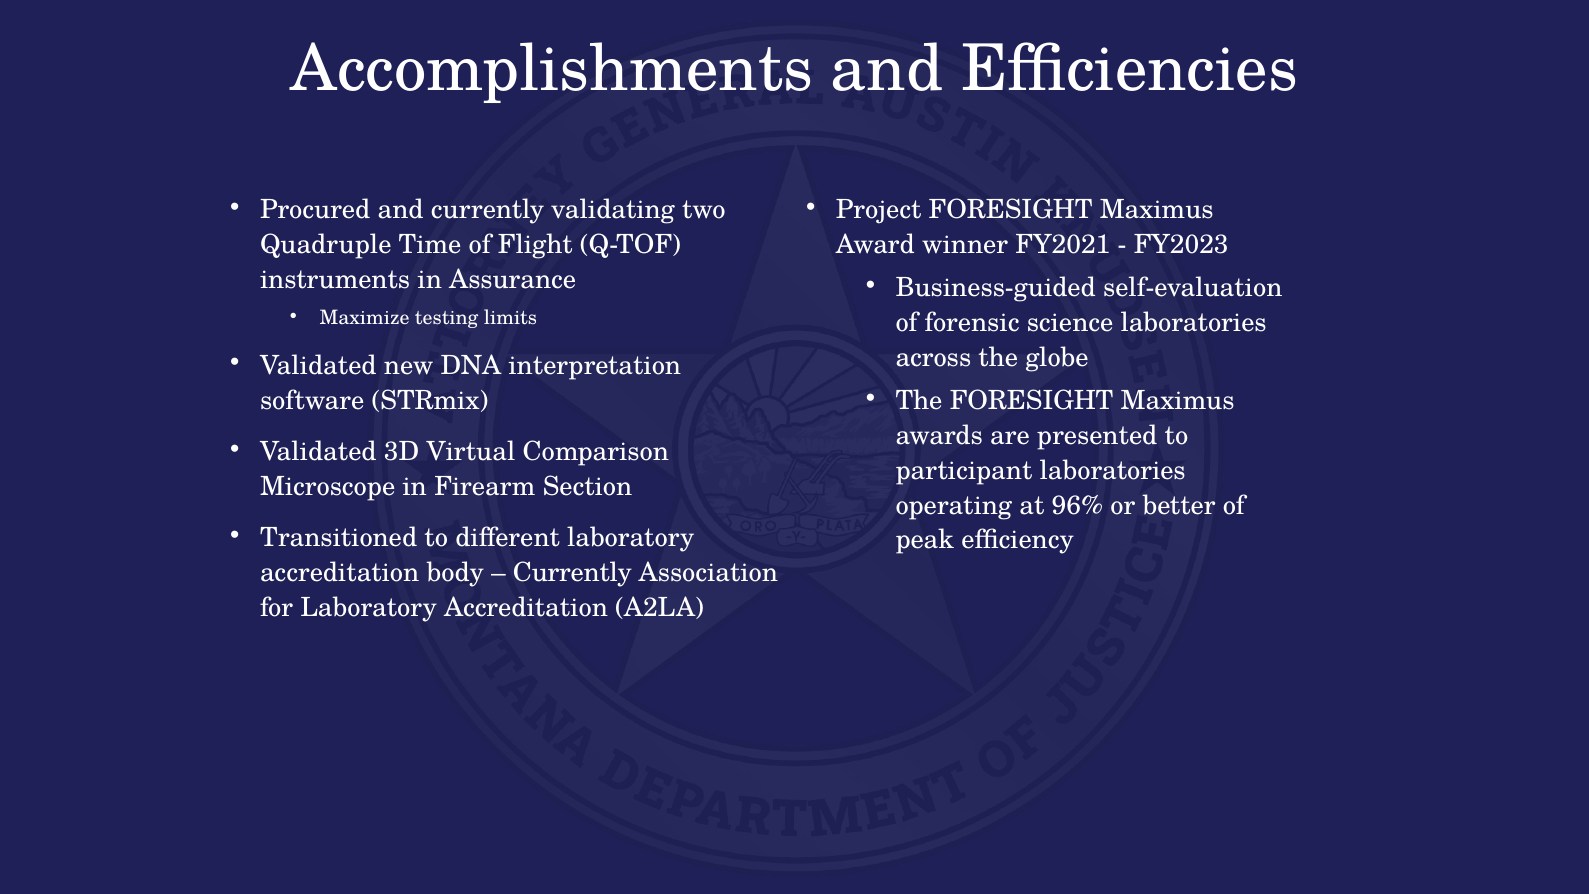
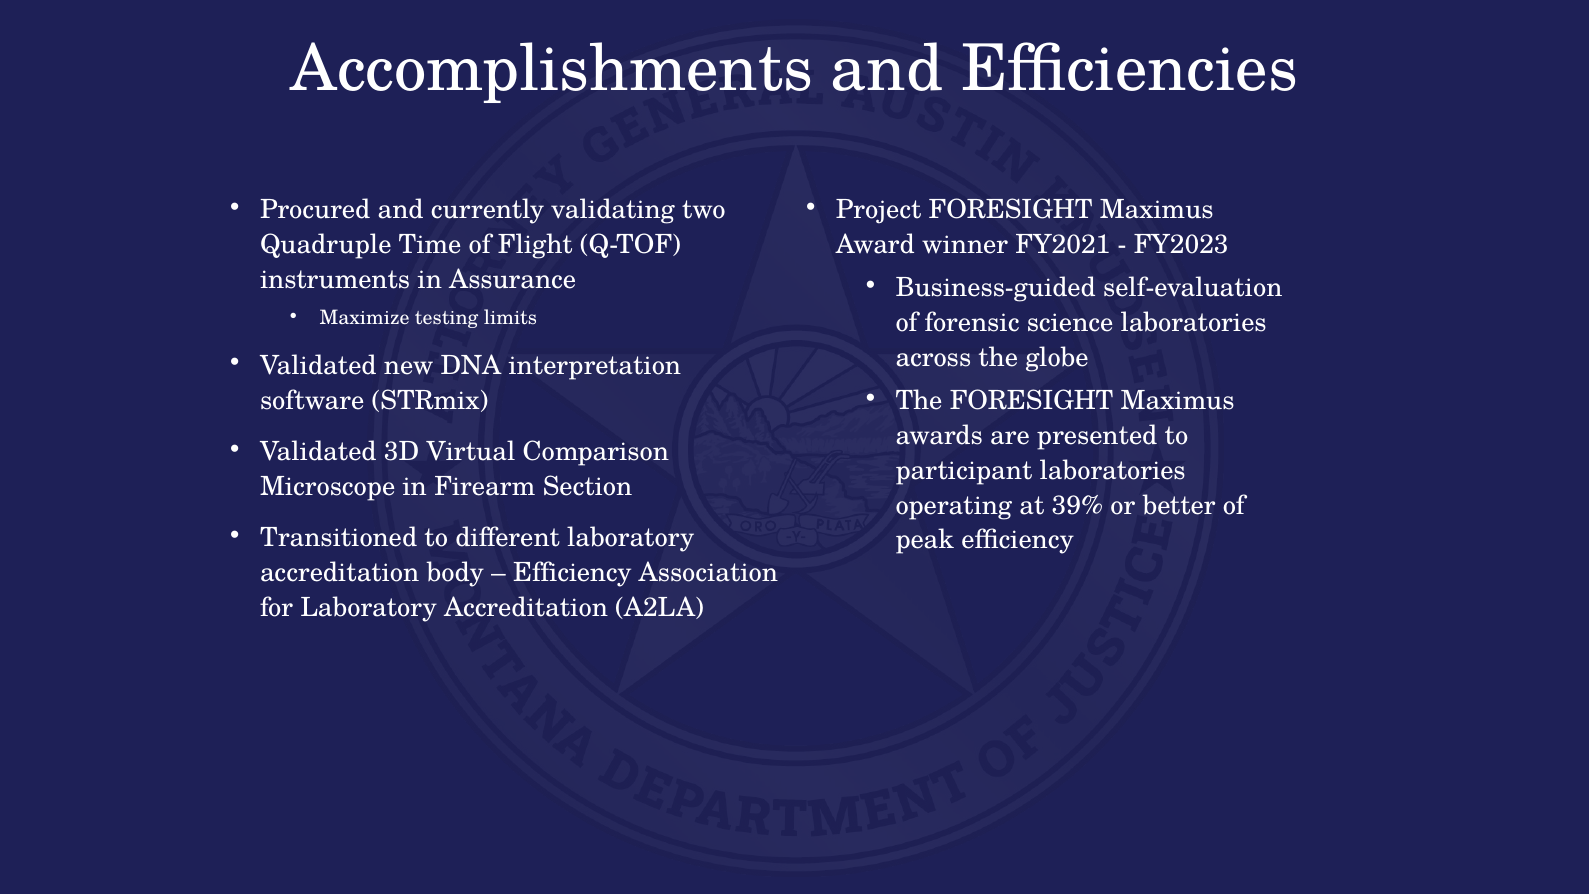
96%: 96% -> 39% (1077, 505)
Currently: Currently -> Efficiency (572, 573)
